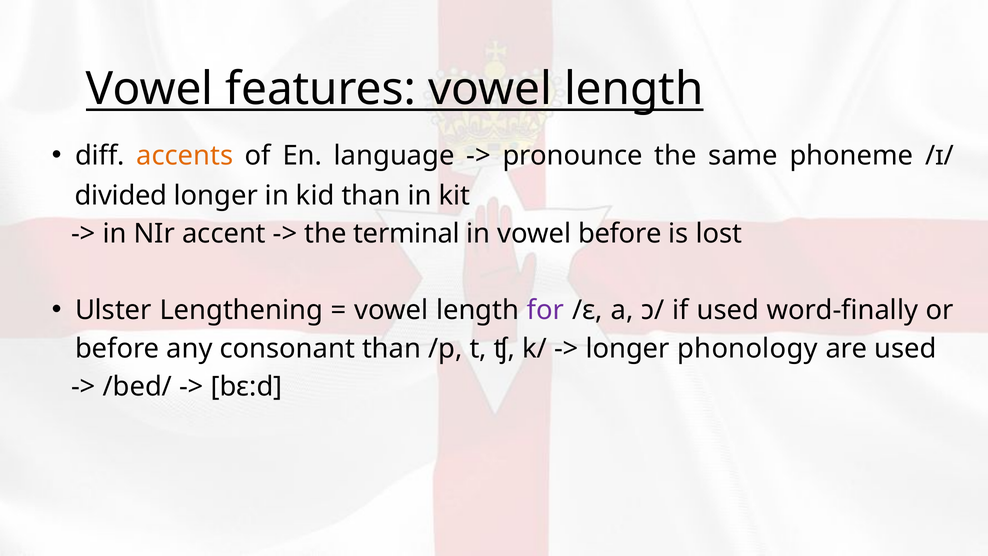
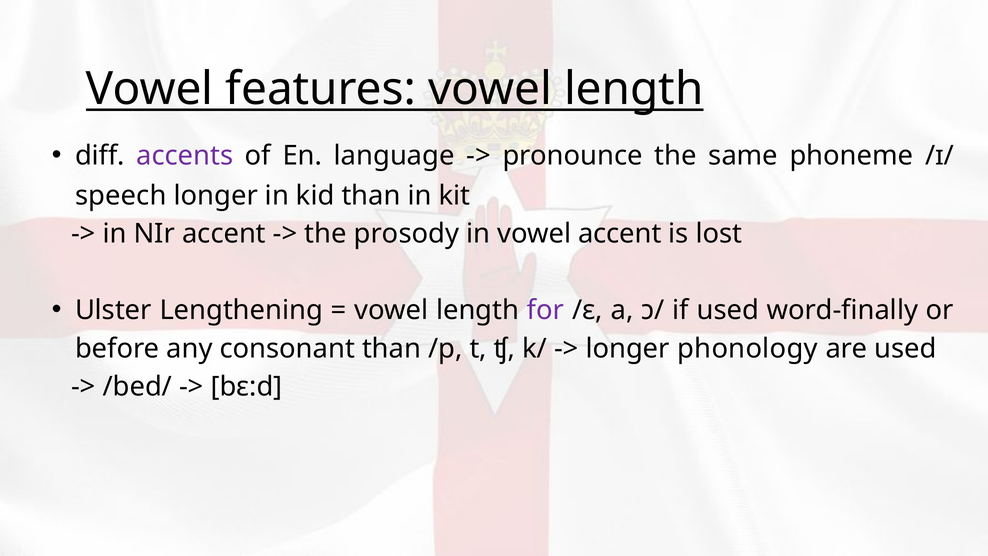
accents colour: orange -> purple (185, 155)
divided: divided -> speech (121, 195)
terminal: terminal -> prosody (406, 234)
vowel before: before -> accent (620, 234)
